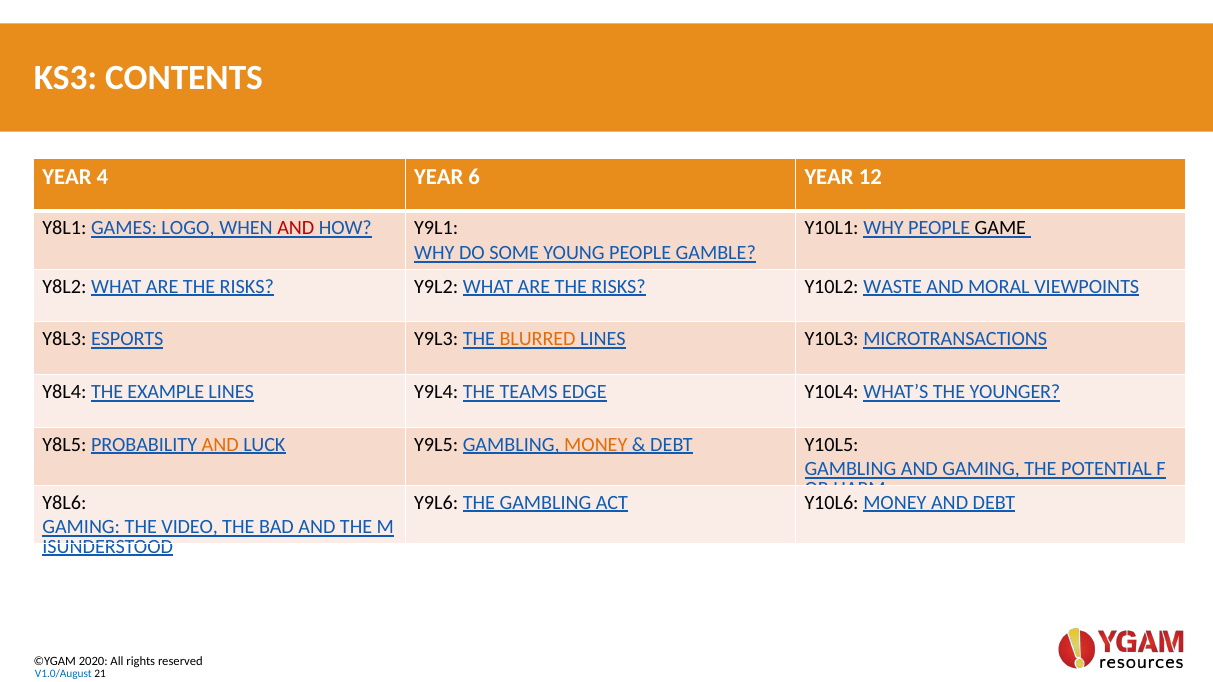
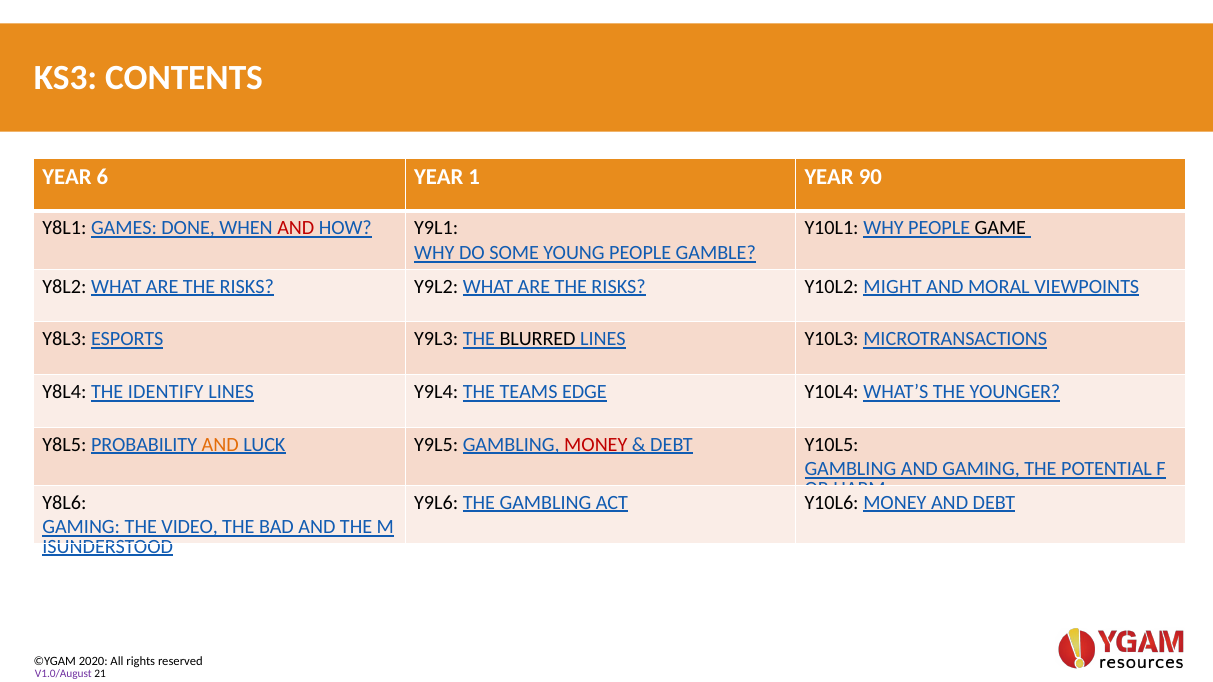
4: 4 -> 6 (102, 177)
6: 6 -> 1 (474, 177)
12: 12 -> 90 (870, 177)
LOGO: LOGO -> DONE (188, 228)
WASTE: WASTE -> MIGHT (892, 286)
BLURRED colour: orange -> black (538, 339)
EXAMPLE: EXAMPLE -> IDENTIFY (166, 392)
MONEY colour: orange -> red (596, 445)
V1.0/August colour: blue -> purple (63, 674)
